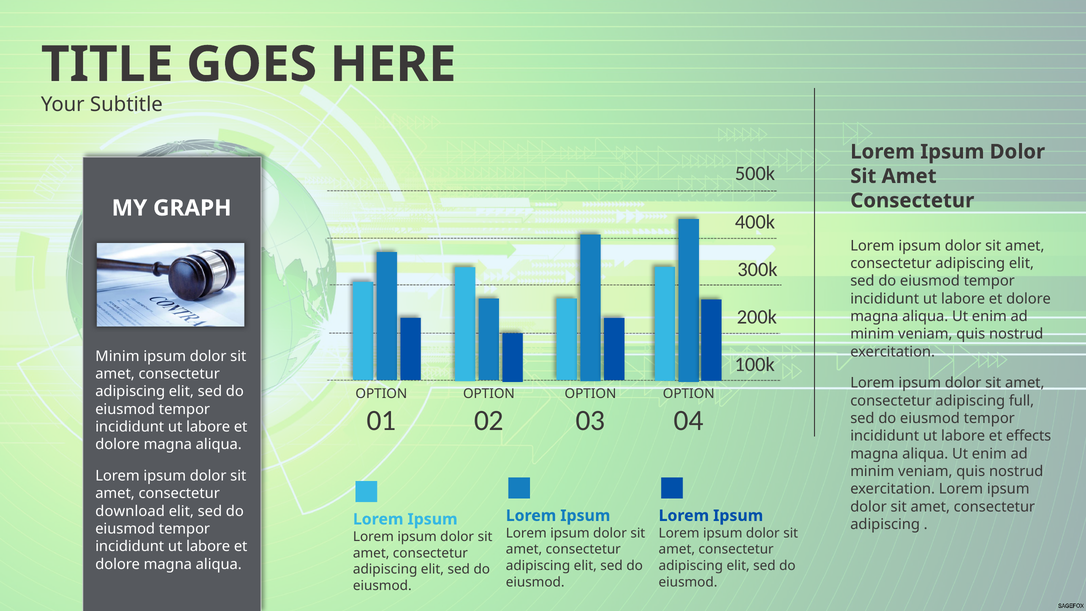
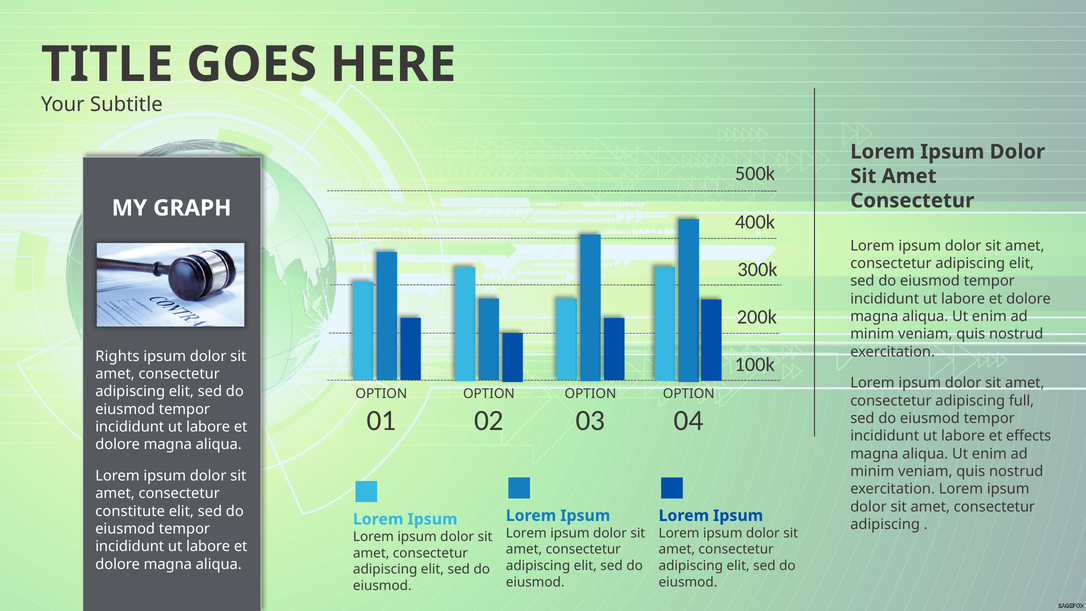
Minim: Minim -> Rights (117, 356)
download: download -> constitute (130, 511)
